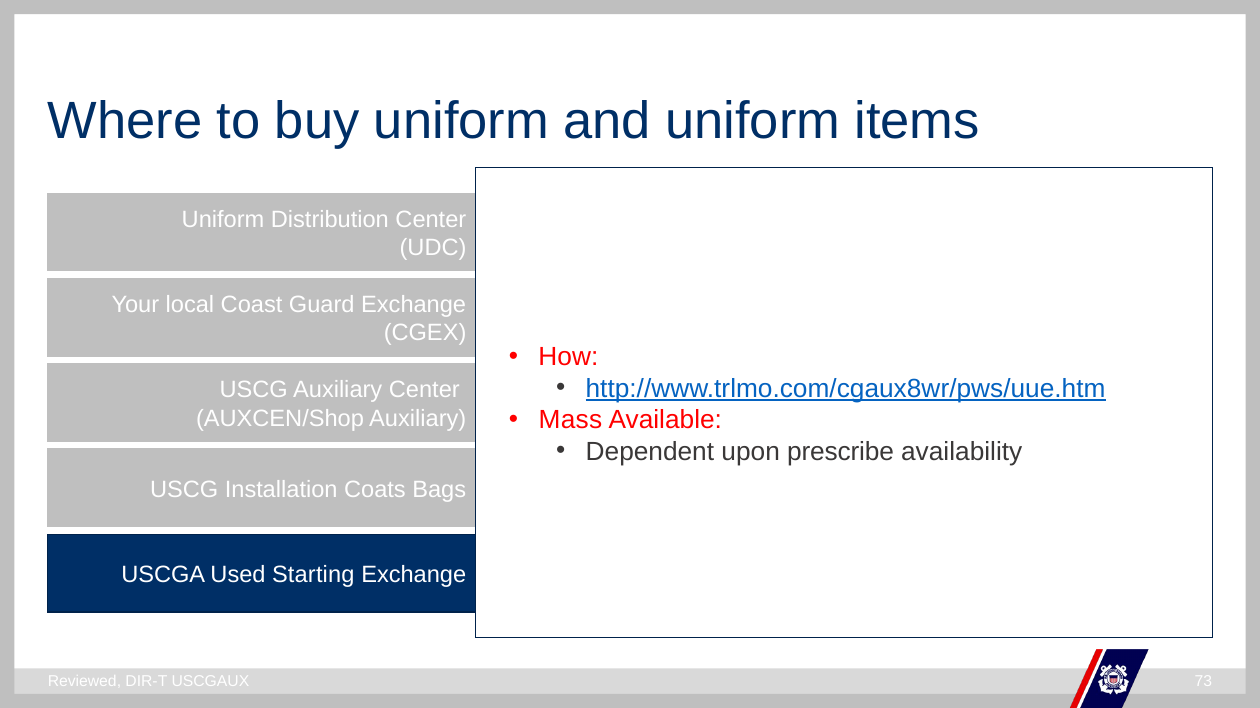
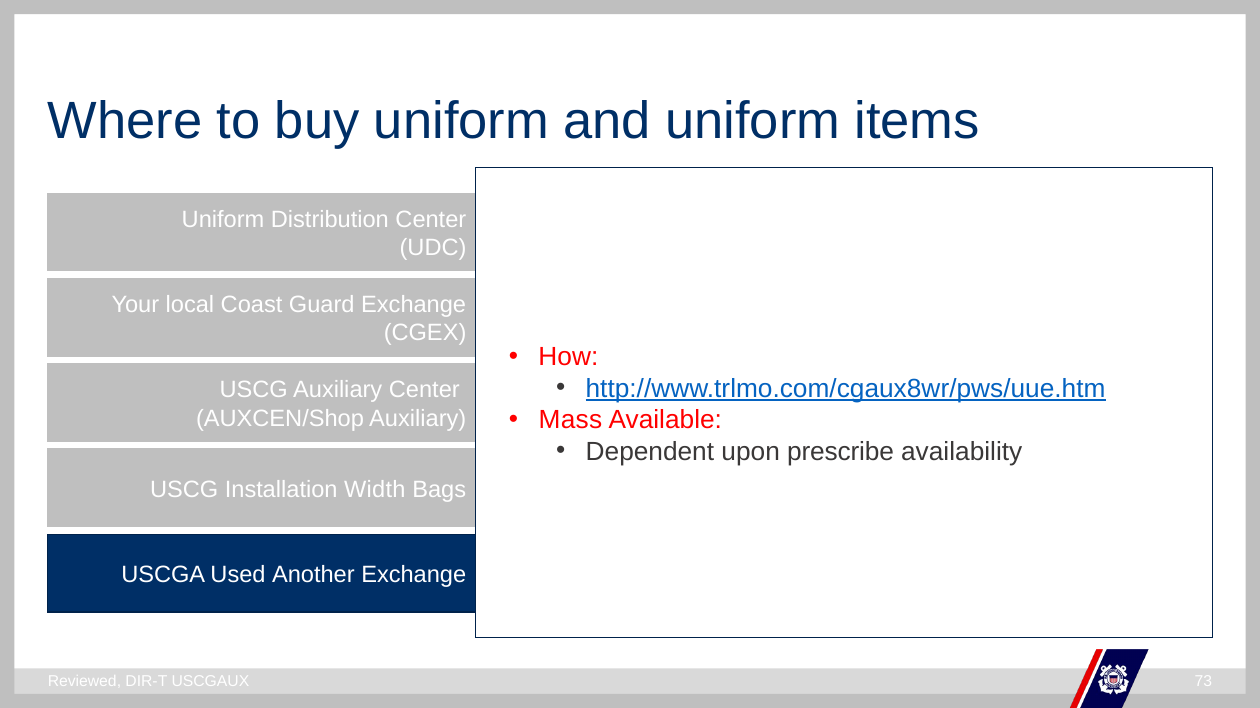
Coats: Coats -> Width (375, 490)
Starting: Starting -> Another (313, 575)
